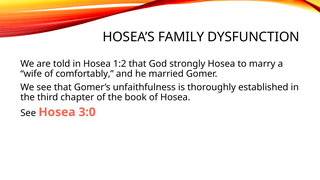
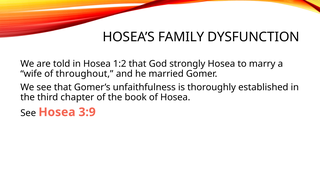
comfortably: comfortably -> throughout (85, 74)
3:0: 3:0 -> 3:9 (87, 112)
